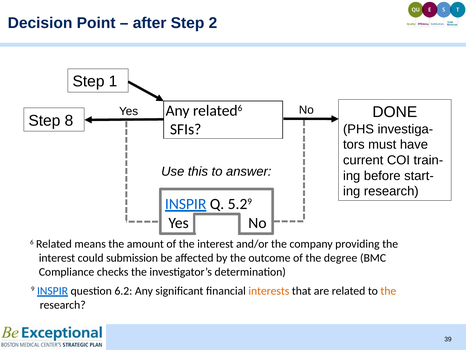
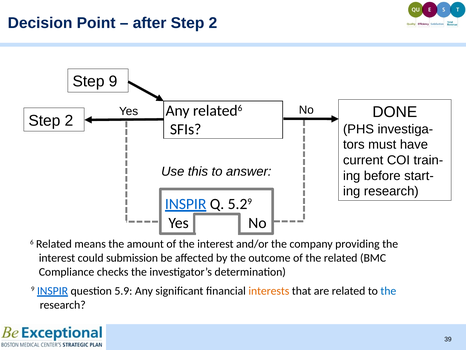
Step 1: 1 -> 9 (113, 81)
8: 8 -> 2 (69, 121)
the degree: degree -> related (341, 258)
6.2: 6.2 -> 5.9 (123, 290)
the colour: orange -> blue (388, 290)
